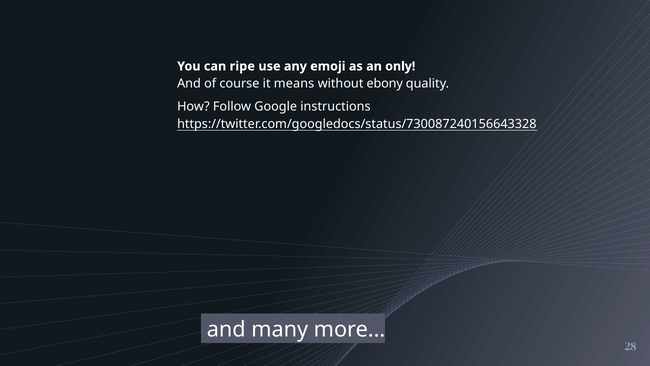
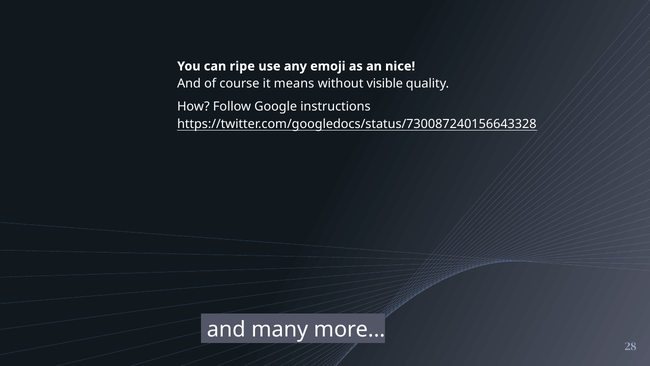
only: only -> nice (400, 66)
ebony: ebony -> visible (385, 84)
